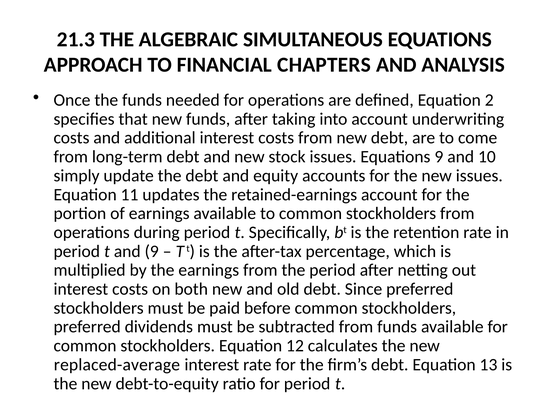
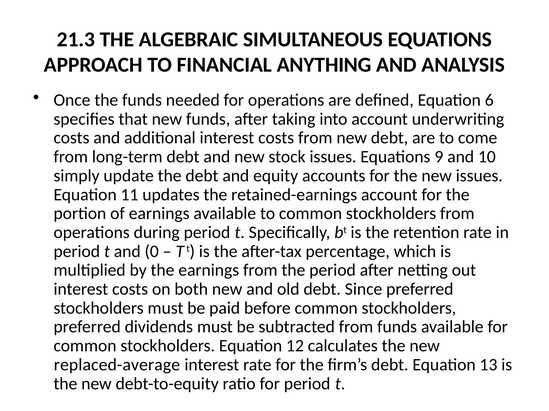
CHAPTERS: CHAPTERS -> ANYTHING (324, 65)
2: 2 -> 6 (489, 100)
and 9: 9 -> 0 (152, 252)
